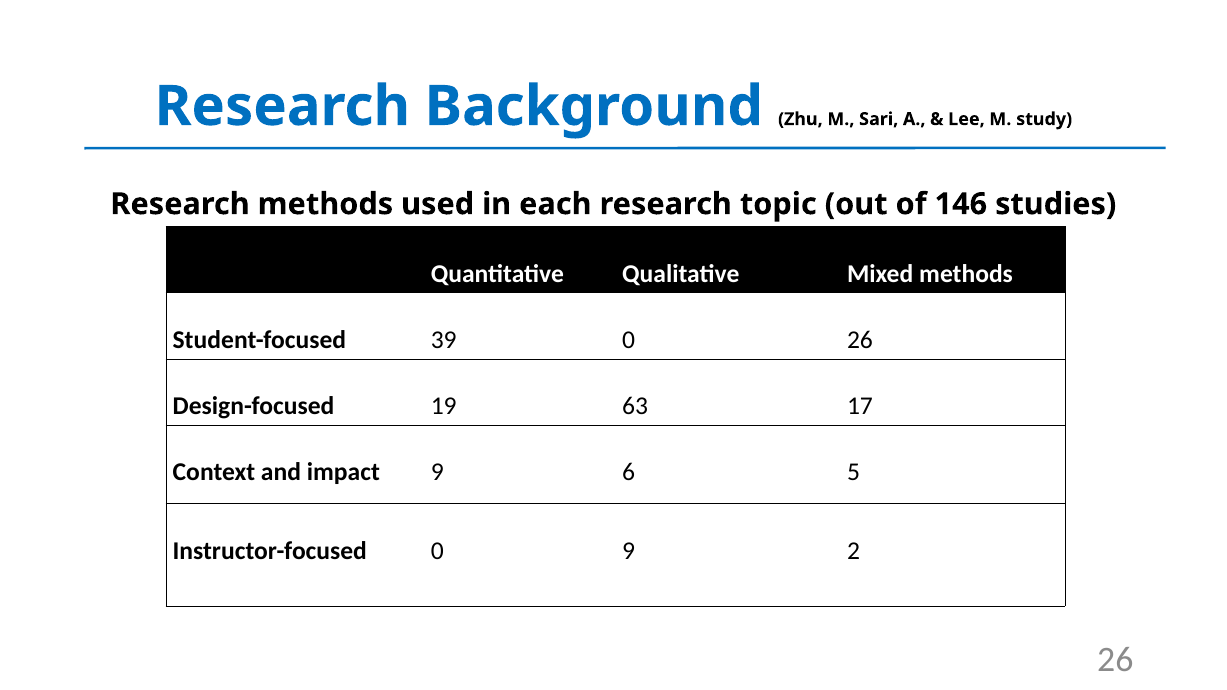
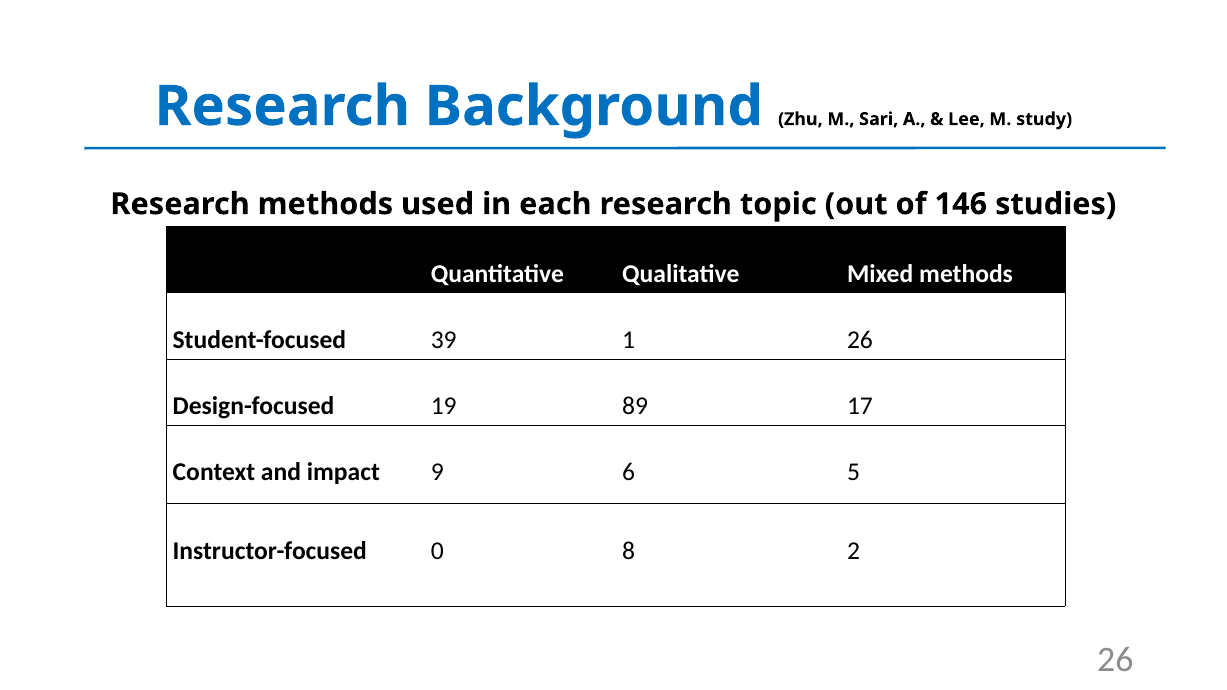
39 0: 0 -> 1 (629, 340)
63: 63 -> 89 (635, 406)
0 9: 9 -> 8 (629, 551)
